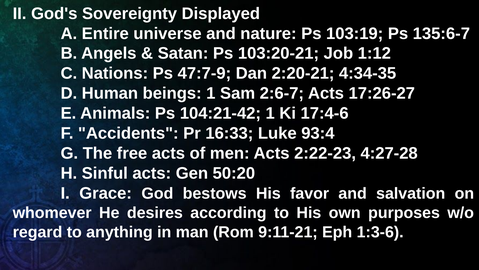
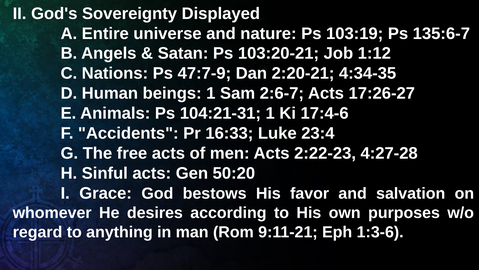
104:21-42: 104:21-42 -> 104:21-31 (220, 113)
93:4: 93:4 -> 23:4 (318, 133)
